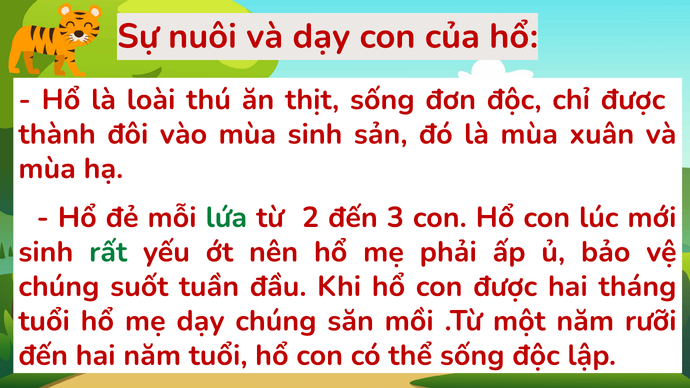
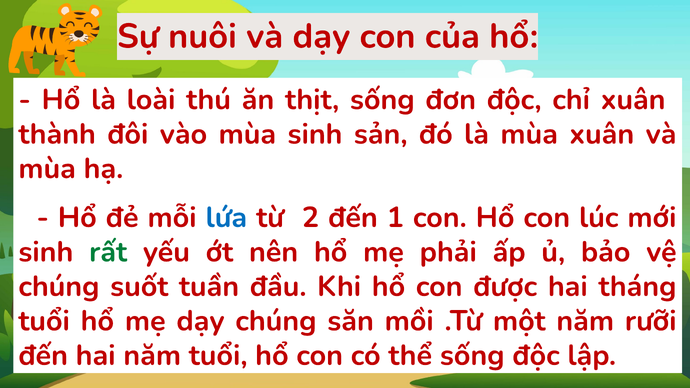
chỉ được: được -> xuân (633, 100)
lứa colour: green -> blue (226, 217)
3: 3 -> 1 (395, 217)
